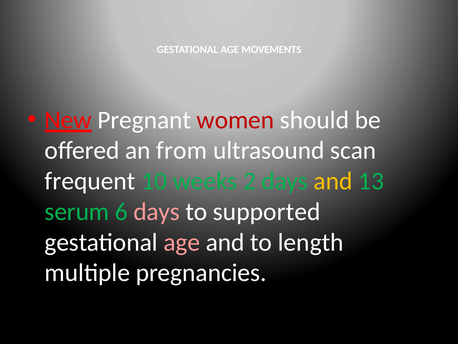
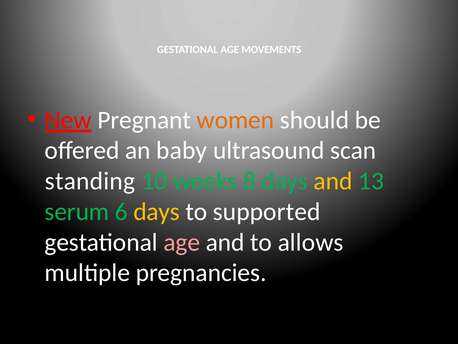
women colour: red -> orange (235, 120)
from: from -> baby (182, 150)
frequent: frequent -> standing (90, 181)
2: 2 -> 8 (249, 181)
days colour: pink -> yellow (157, 211)
length: length -> allows (311, 242)
